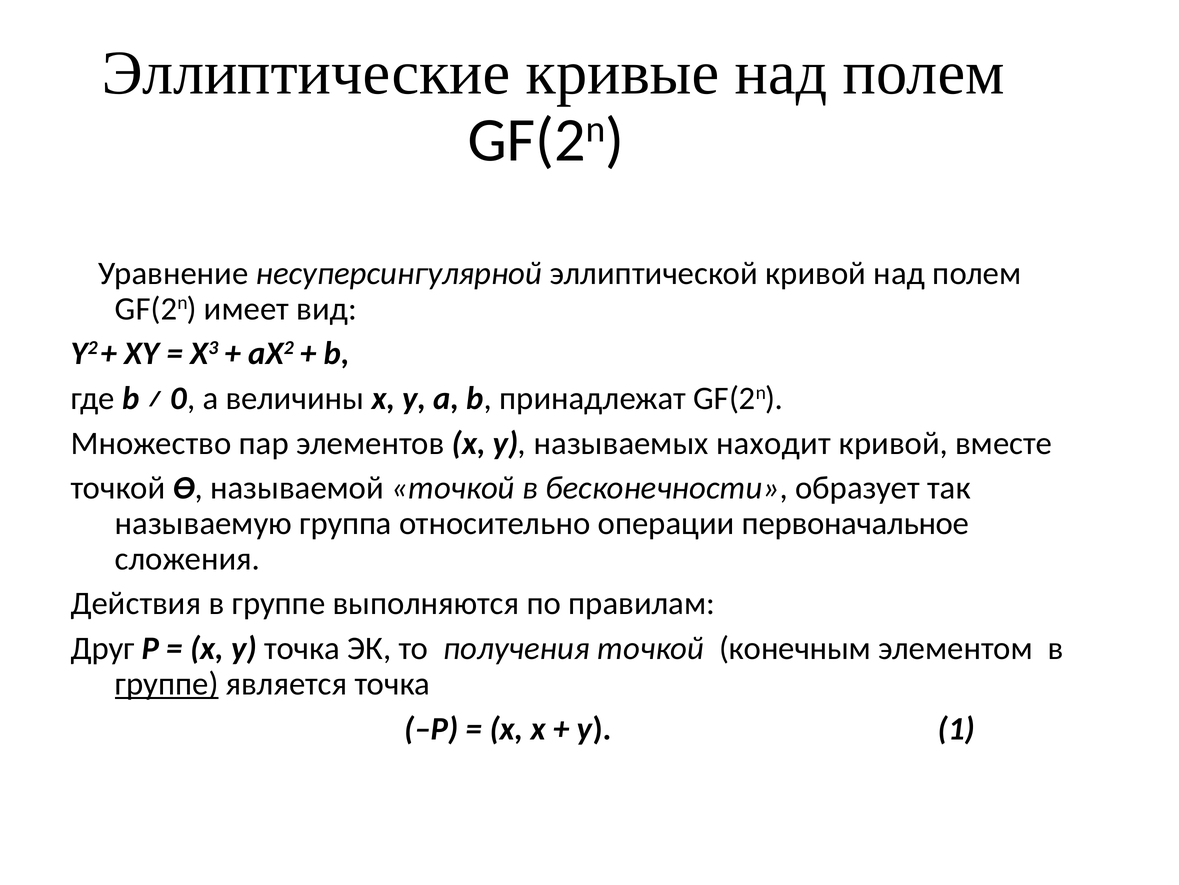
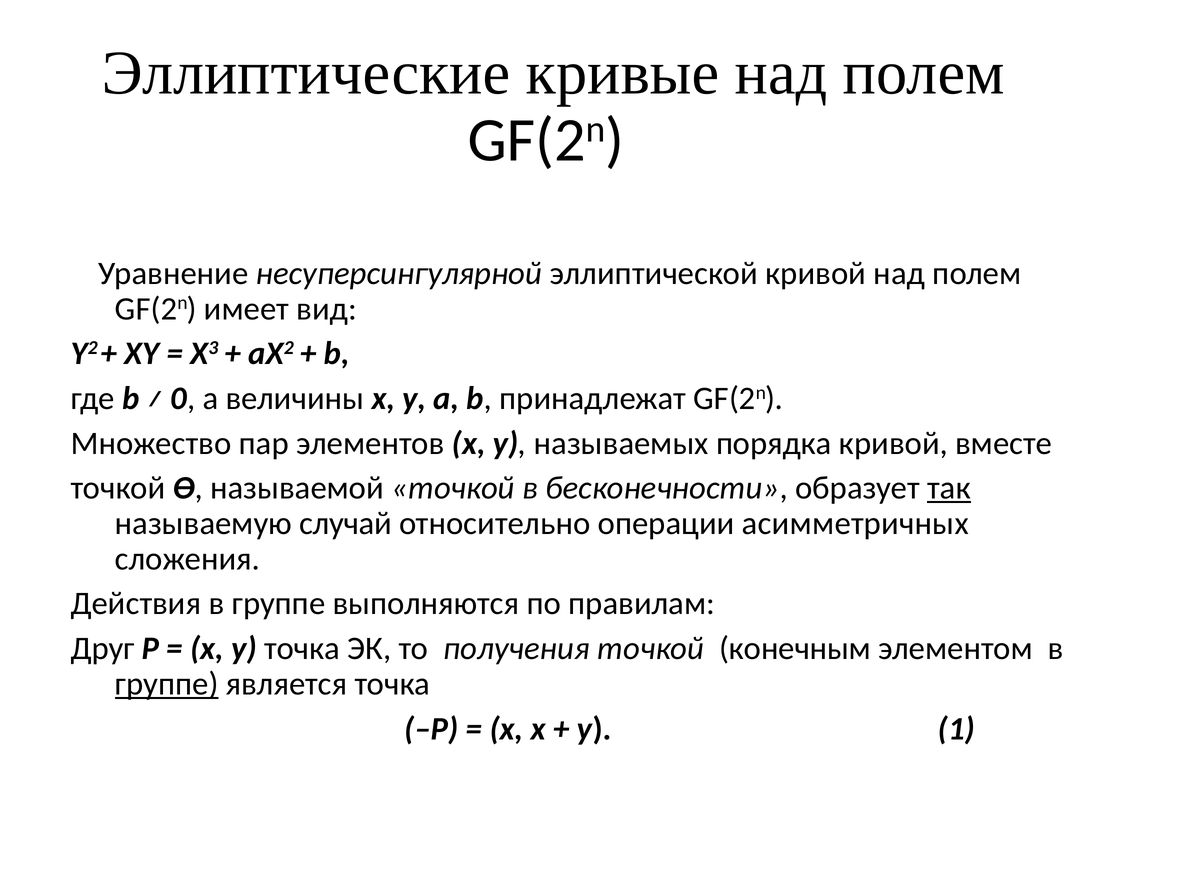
находит: находит -> порядка (774, 443)
так underline: none -> present (949, 488)
группа: группа -> случай (346, 523)
первоначальное: первоначальное -> асимметричных (855, 523)
